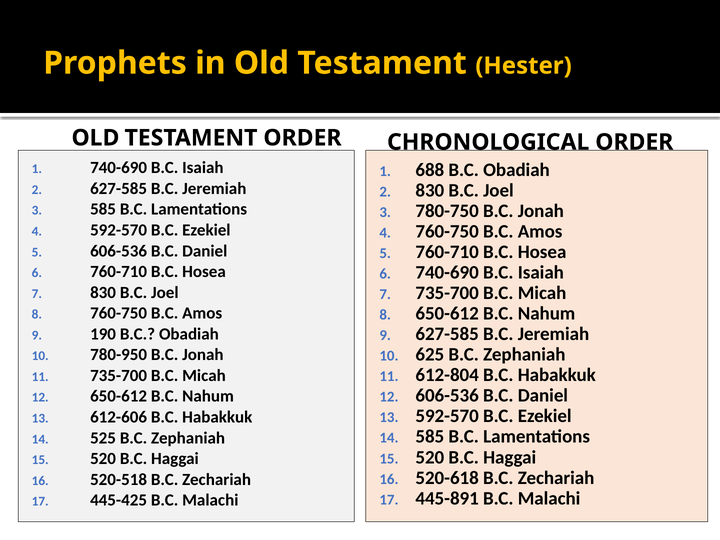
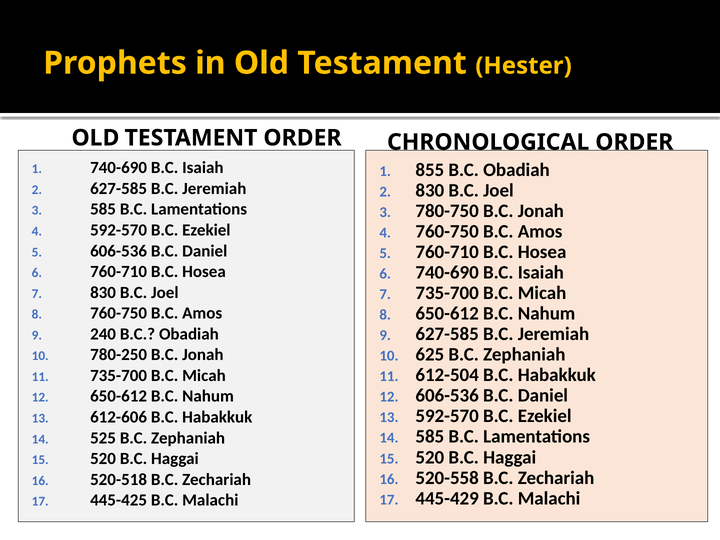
688: 688 -> 855 (430, 170)
190: 190 -> 240 (103, 334)
780-950: 780-950 -> 780-250 (119, 355)
612-804: 612-804 -> 612-504 (447, 375)
520-618: 520-618 -> 520-558 (447, 478)
445-891: 445-891 -> 445-429 (447, 498)
